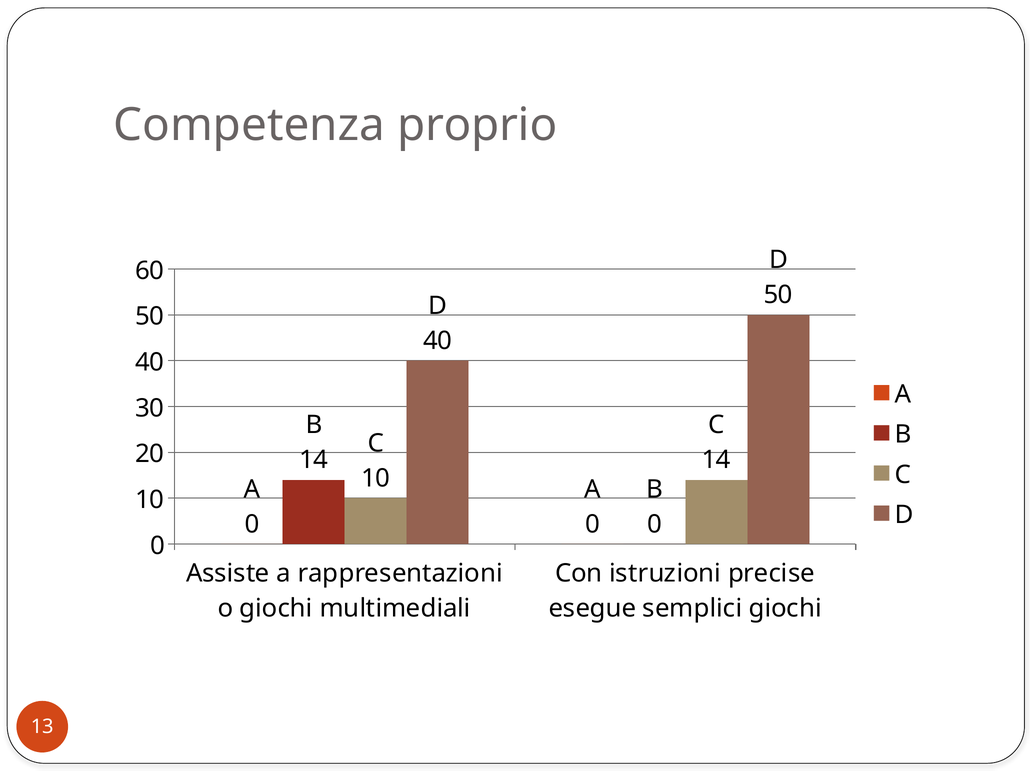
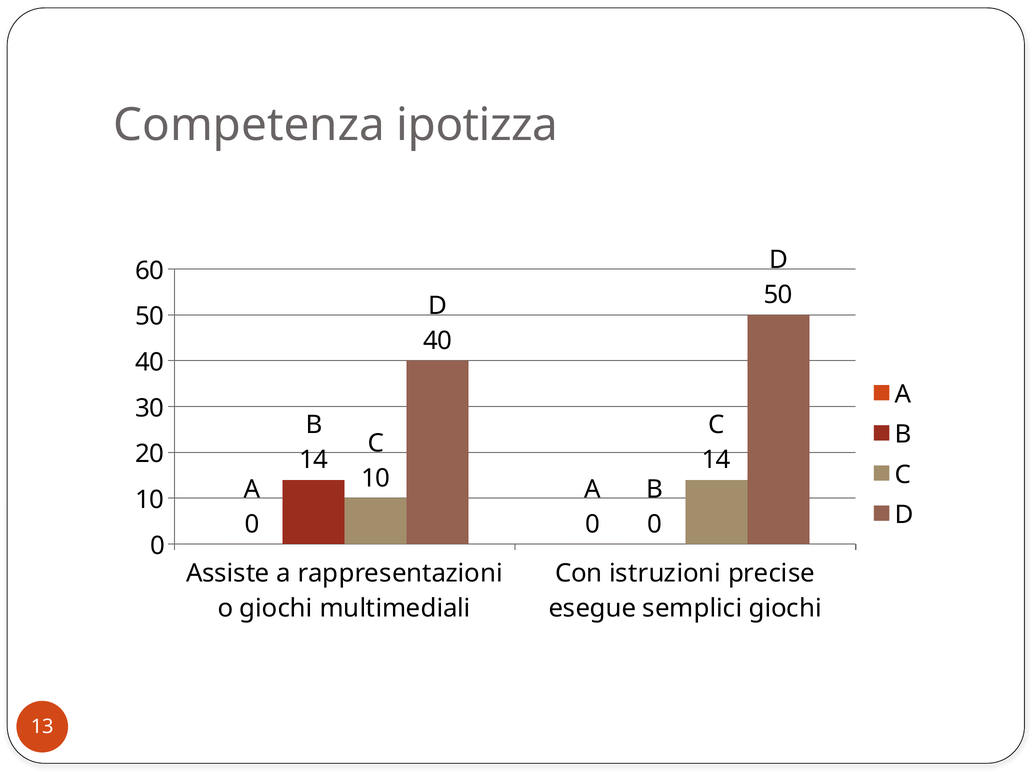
proprio: proprio -> ipotizza (477, 125)
